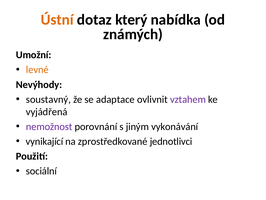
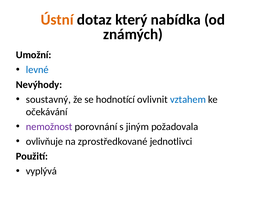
levné colour: orange -> blue (37, 70)
adaptace: adaptace -> hodnotící (115, 99)
vztahem colour: purple -> blue (188, 99)
vyjádřená: vyjádřená -> očekávání (47, 112)
vykonávání: vykonávání -> požadovala (175, 126)
vynikající: vynikající -> ovlivňuje (44, 141)
sociální: sociální -> vyplývá (41, 171)
